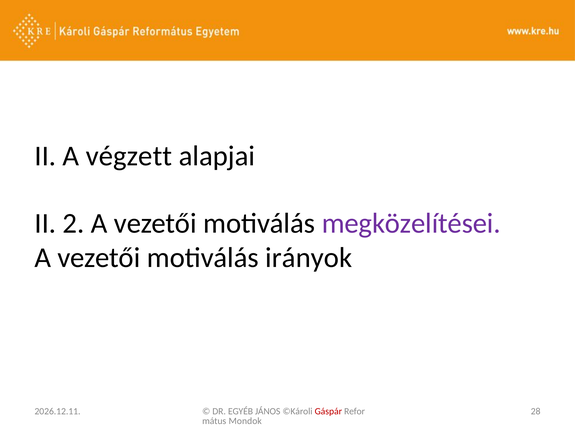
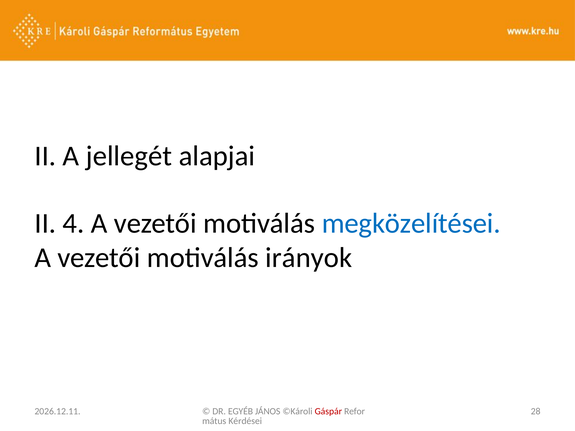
végzett: végzett -> jellegét (129, 156)
2: 2 -> 4 (74, 223)
megközelítései colour: purple -> blue (411, 223)
Mondok: Mondok -> Kérdései (245, 421)
